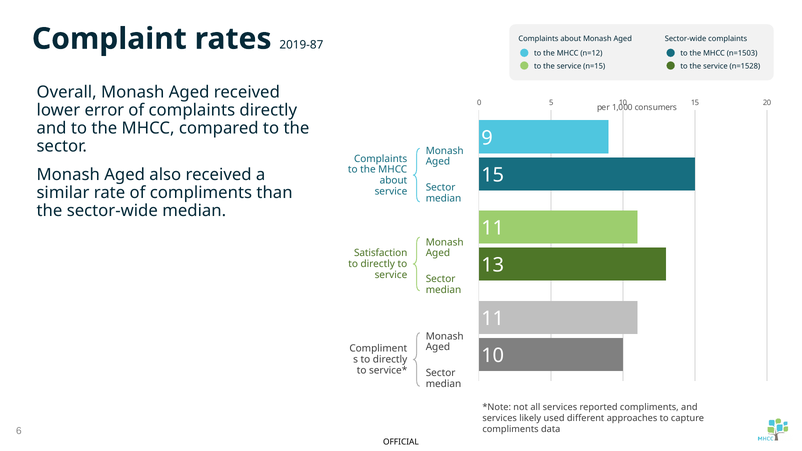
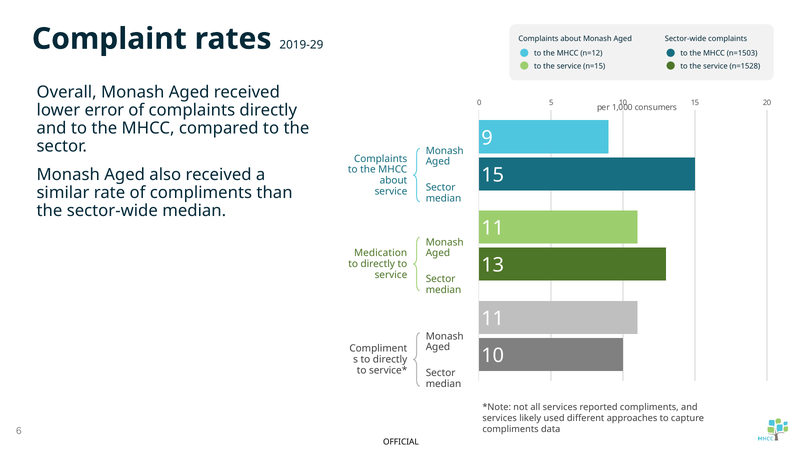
2019-87: 2019-87 -> 2019-29 (301, 45)
Satisfaction: Satisfaction -> Medication (381, 253)
